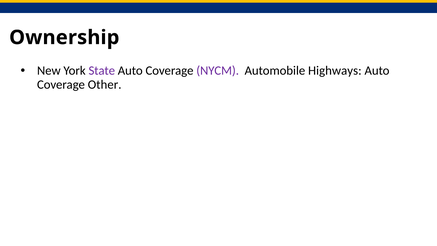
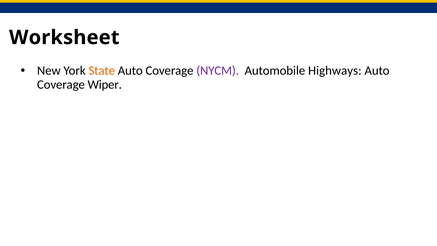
Ownership: Ownership -> Worksheet (64, 37)
State colour: purple -> orange (102, 71)
Other: Other -> Wiper (105, 84)
